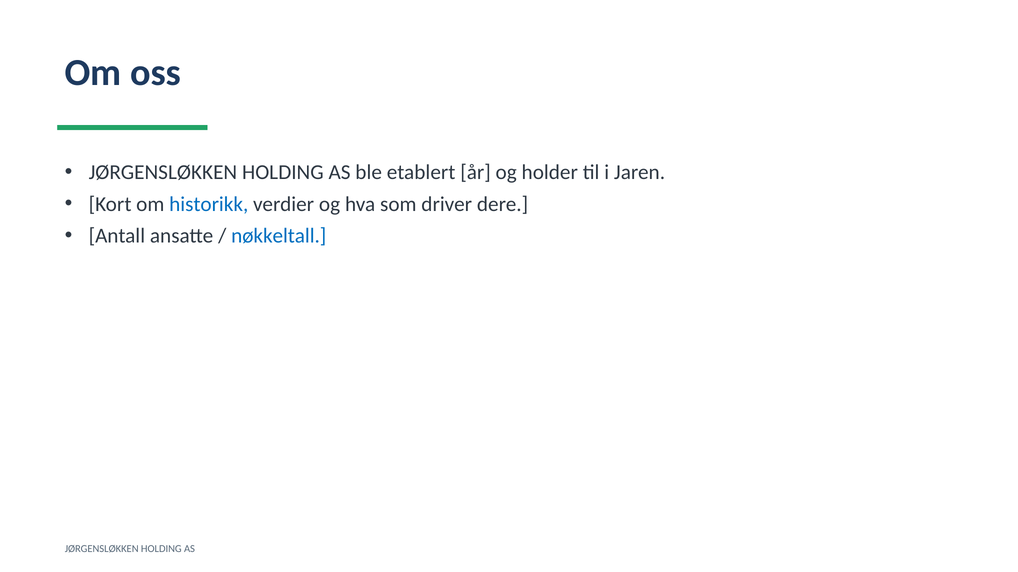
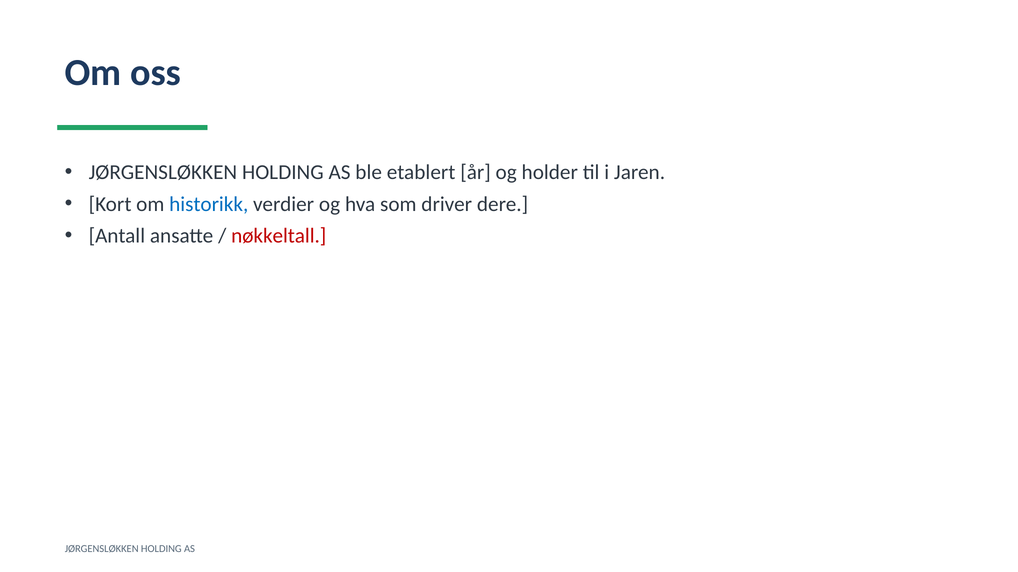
nøkkeltall colour: blue -> red (279, 236)
